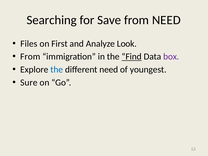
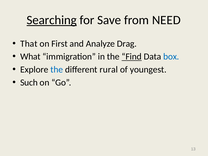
Searching underline: none -> present (52, 20)
Files: Files -> That (29, 44)
Look: Look -> Drag (127, 44)
From: From -> What (30, 57)
box colour: purple -> blue (171, 57)
different need: need -> rural (109, 70)
Sure: Sure -> Such (29, 82)
